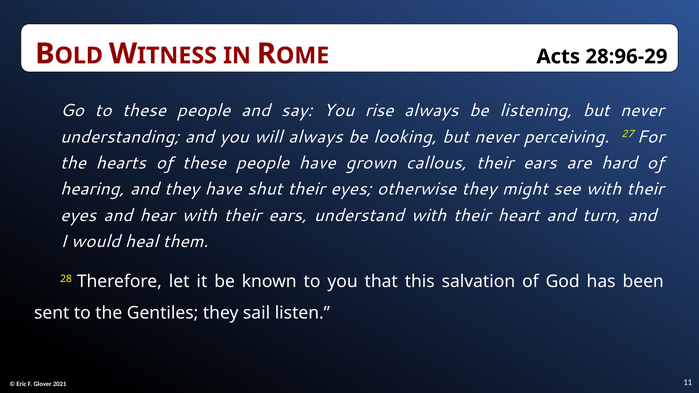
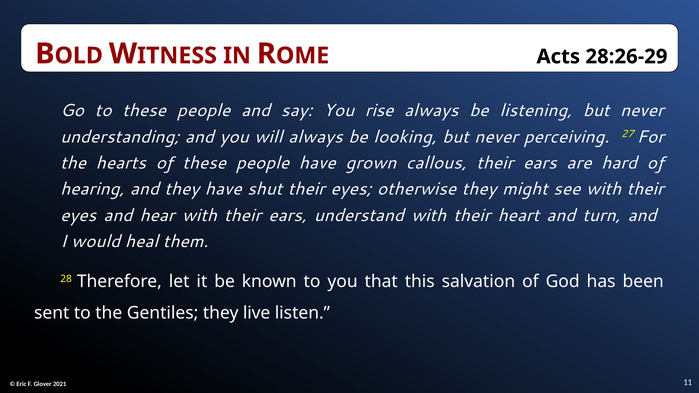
28:96-29: 28:96-29 -> 28:26-29 (626, 57)
sail: sail -> live (257, 313)
